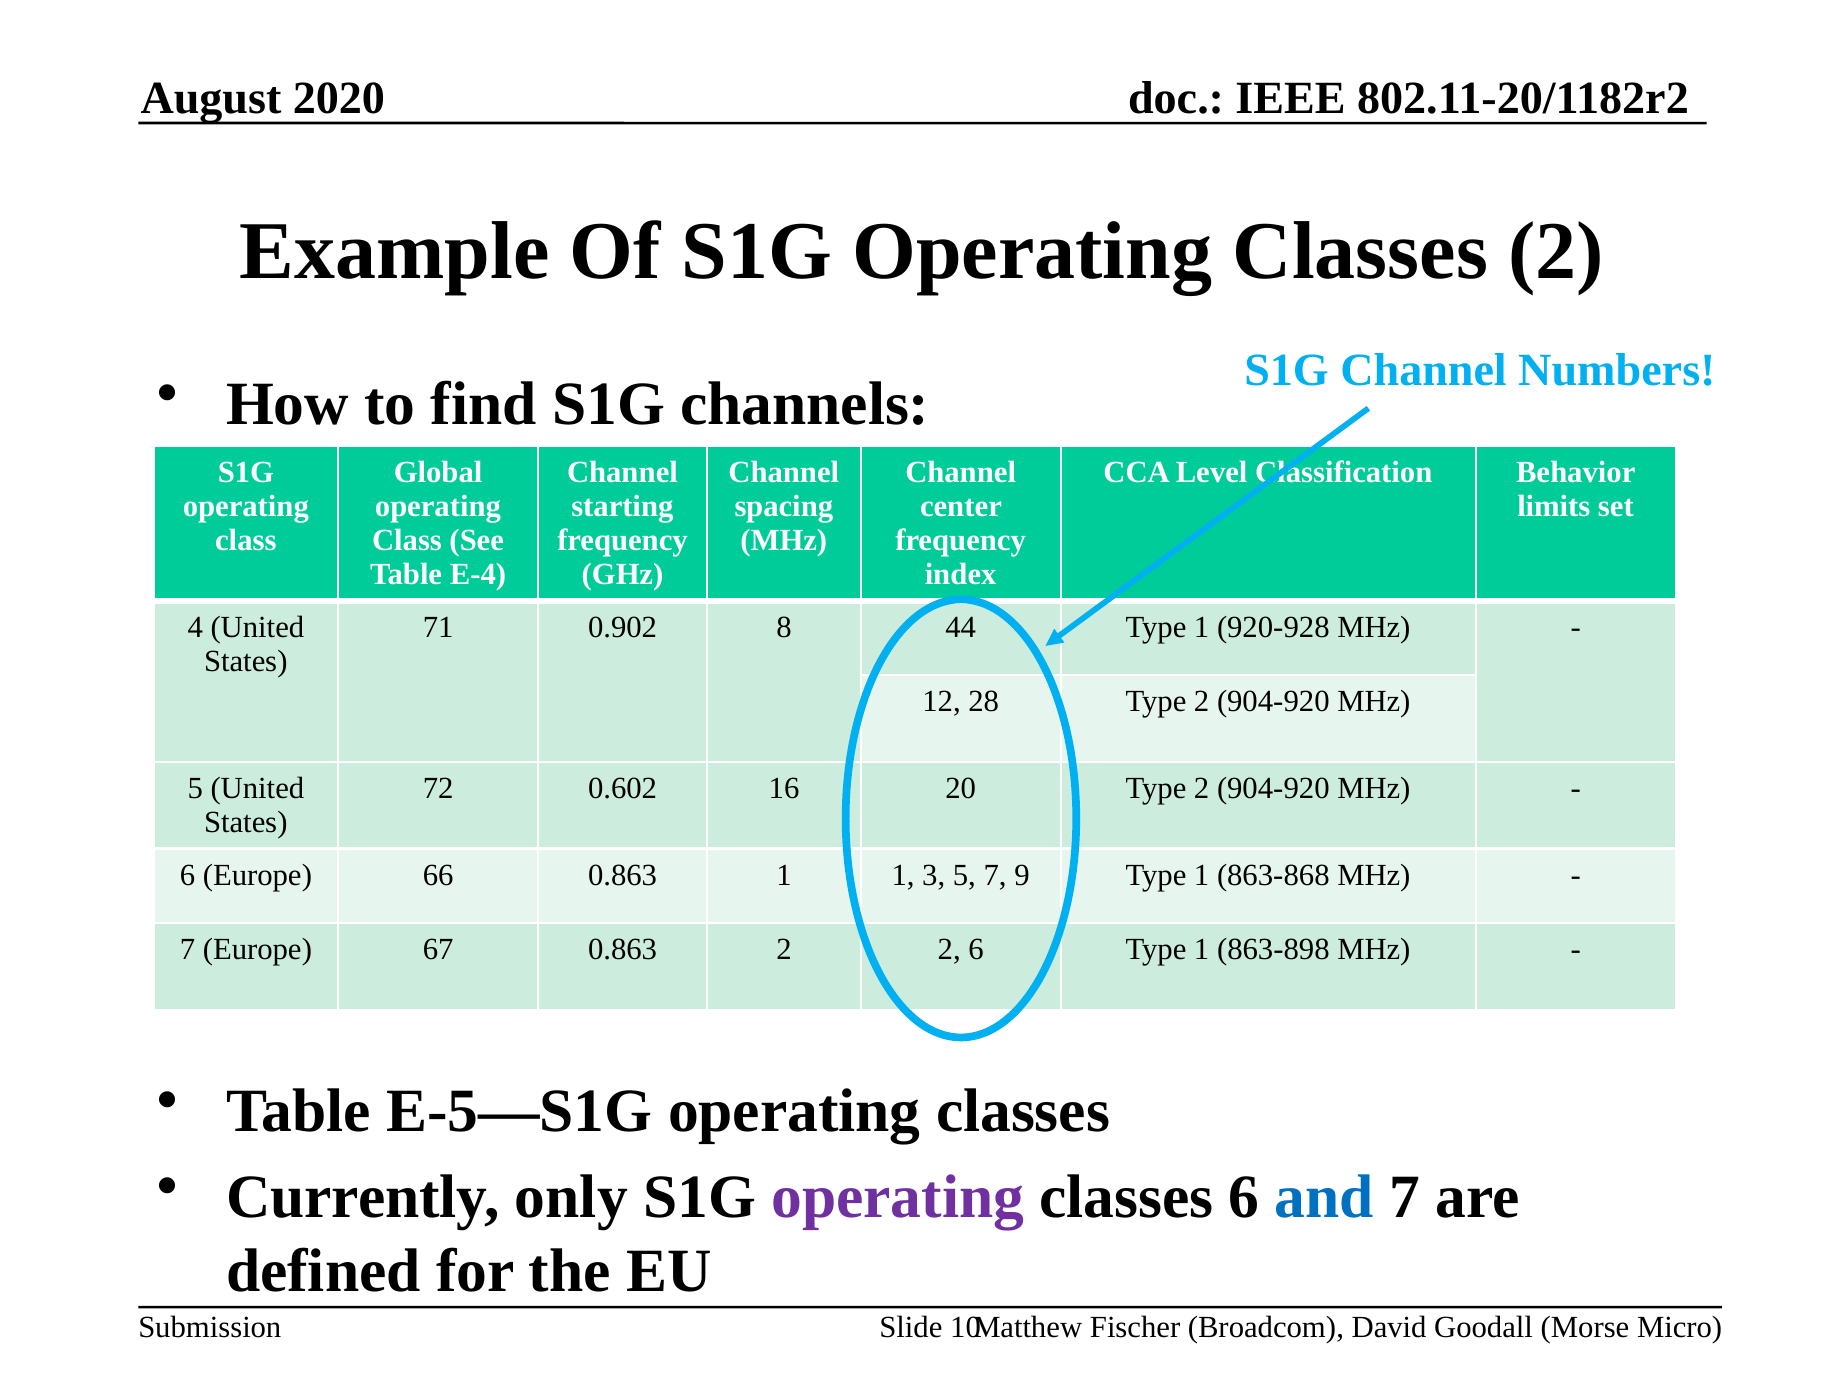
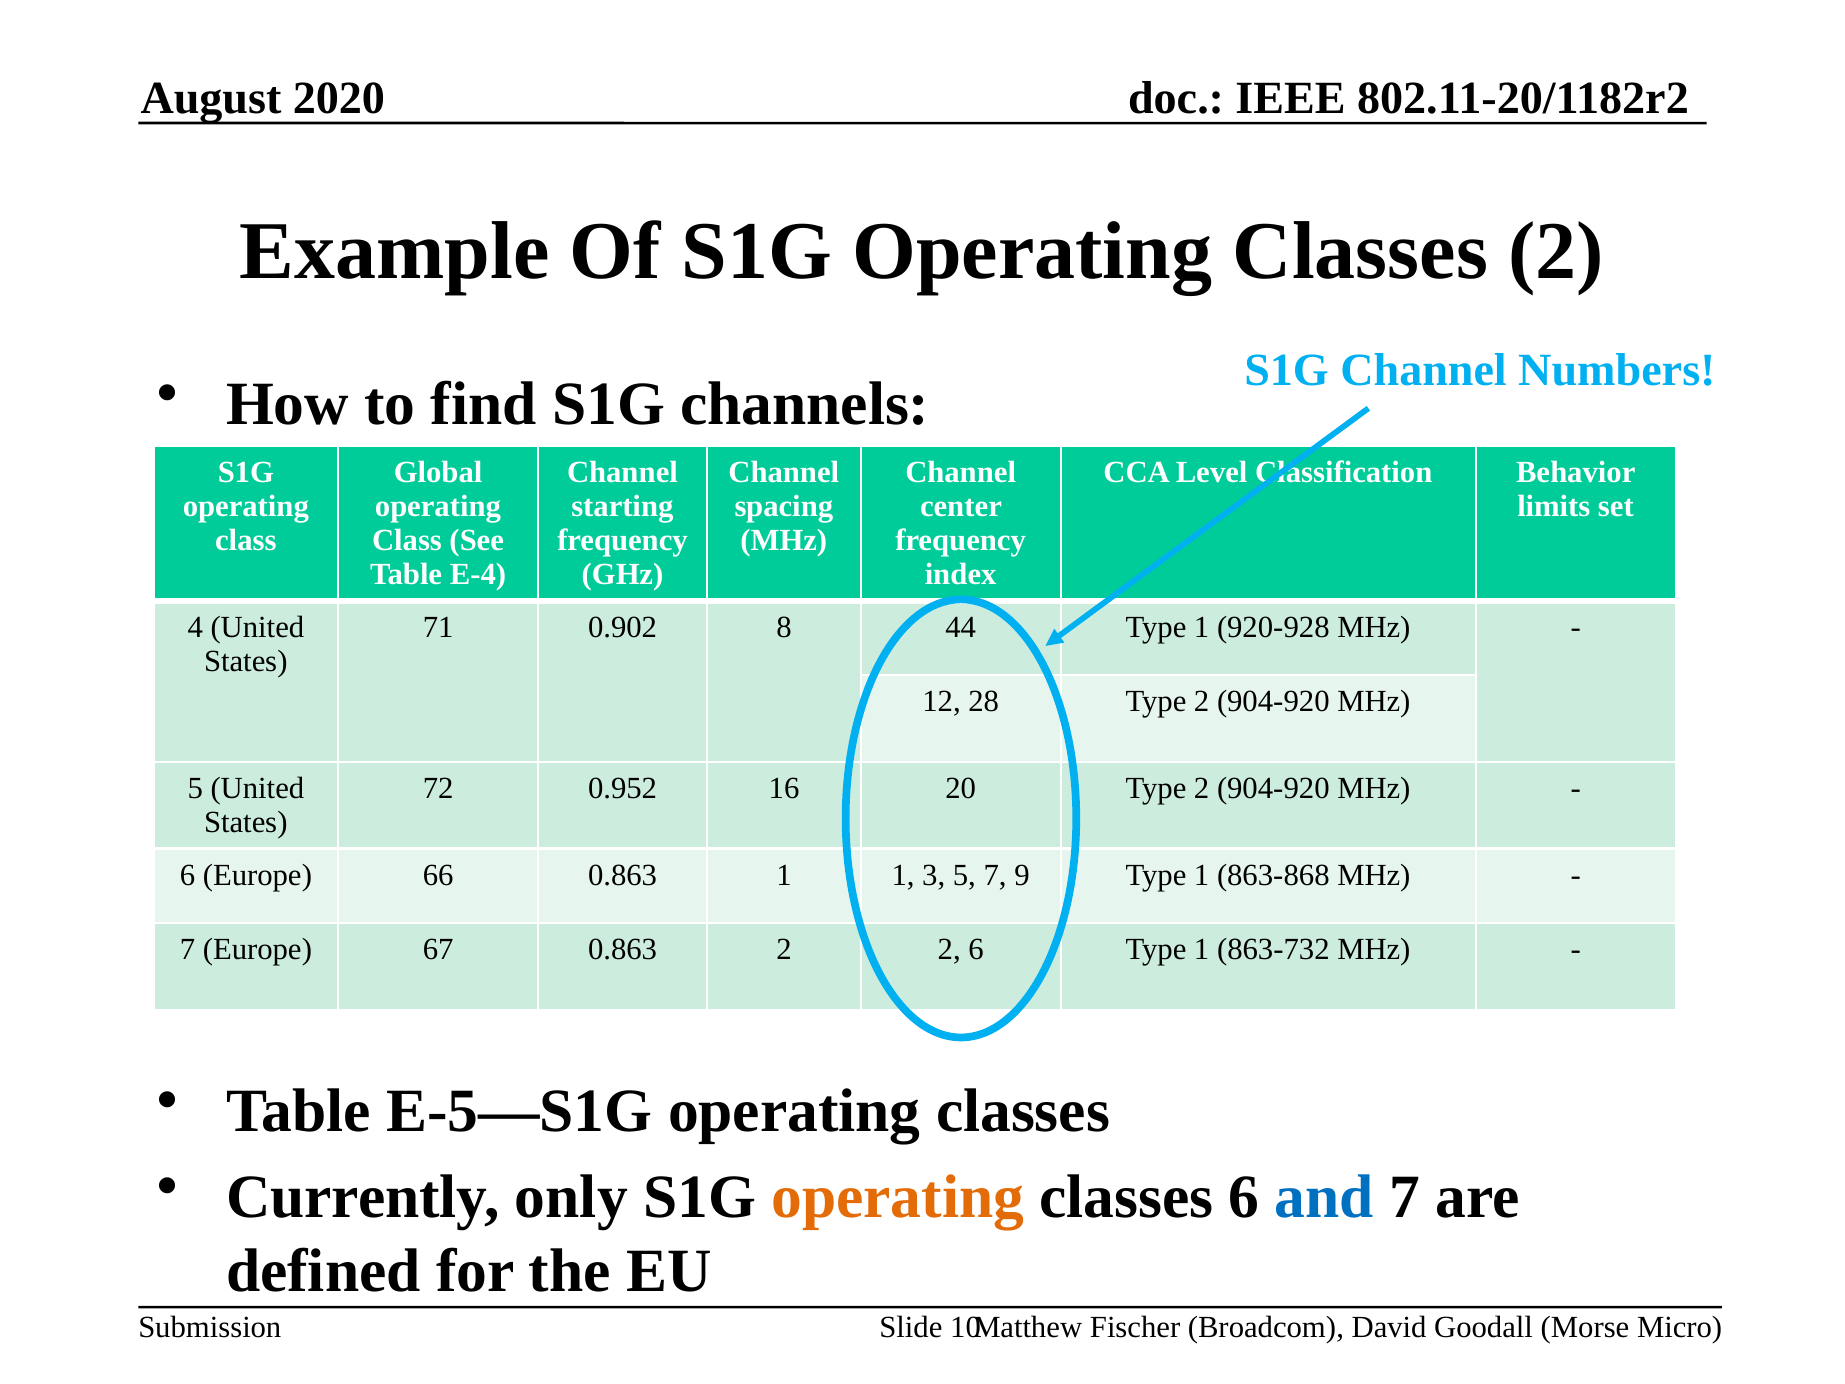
0.602: 0.602 -> 0.952 (623, 788)
863-898: 863-898 -> 863-732 (1273, 950)
operating colour: purple -> orange (898, 1197)
